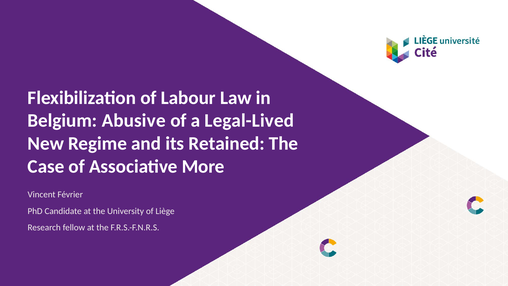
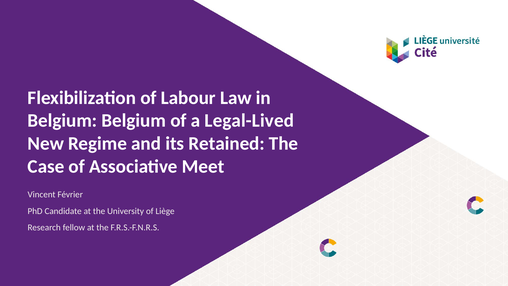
Belgium Abusive: Abusive -> Belgium (134, 121)
More: More -> Meet (203, 166)
